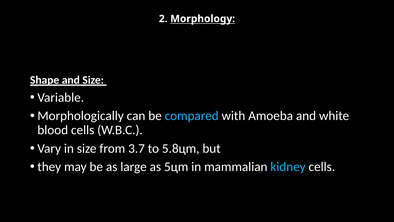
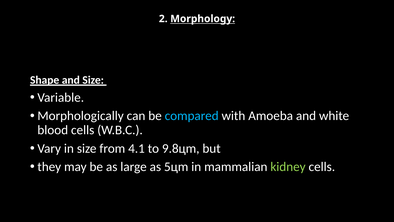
3.7: 3.7 -> 4.1 (137, 148)
5.8цm: 5.8цm -> 9.8цm (181, 148)
kidney colour: light blue -> light green (288, 166)
